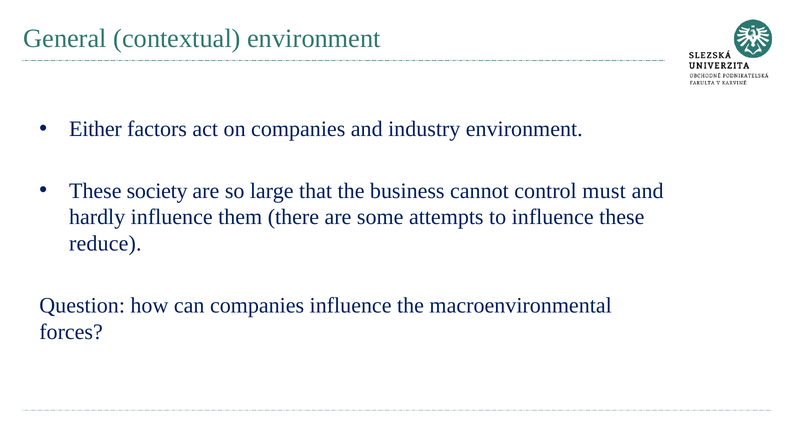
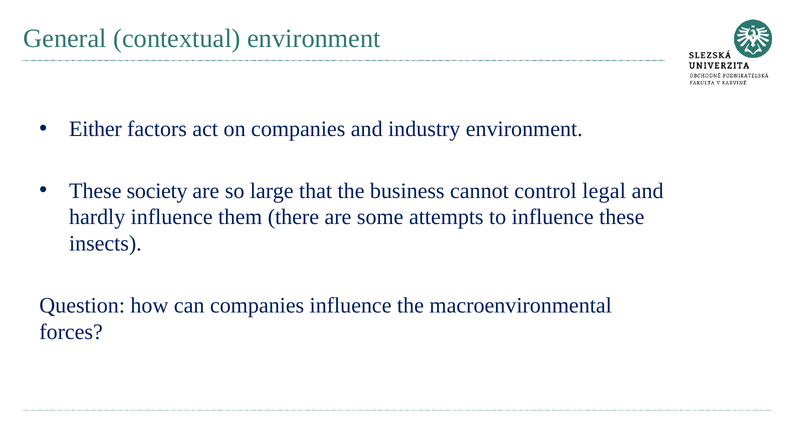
must: must -> legal (604, 191)
reduce: reduce -> insects (105, 243)
